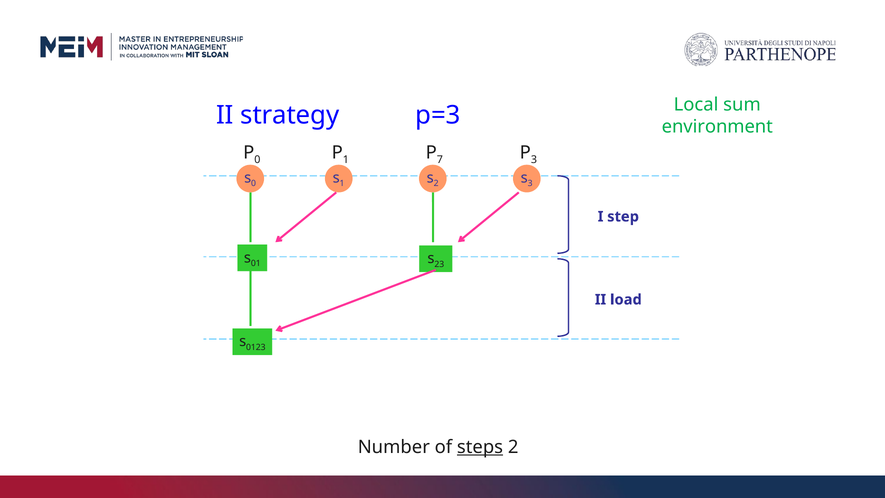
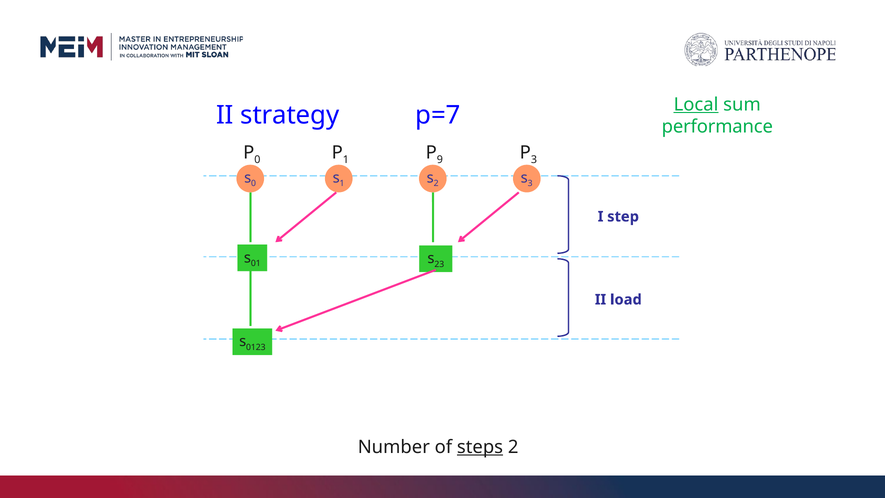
Local underline: none -> present (696, 105)
p=3: p=3 -> p=7 (438, 115)
environment: environment -> performance (717, 127)
7: 7 -> 9 (440, 160)
